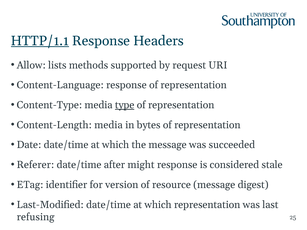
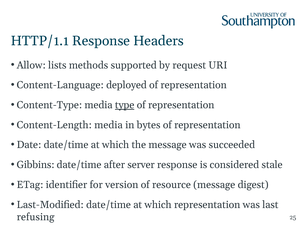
HTTP/1.1 underline: present -> none (40, 41)
Content-Language response: response -> deployed (126, 85)
Referer: Referer -> Gibbins (35, 165)
might: might -> server (141, 165)
